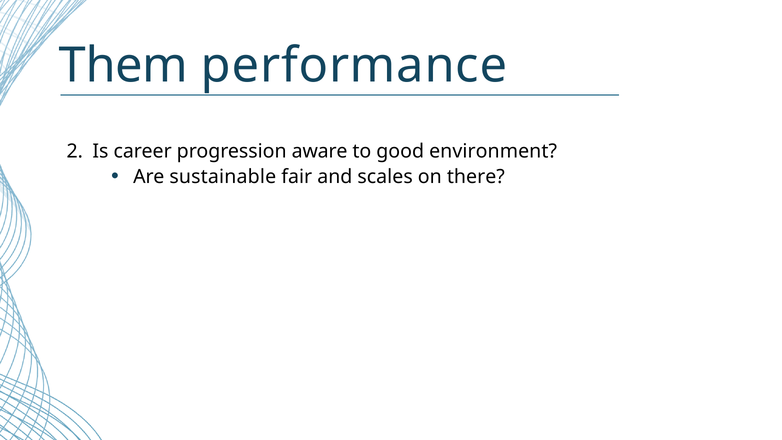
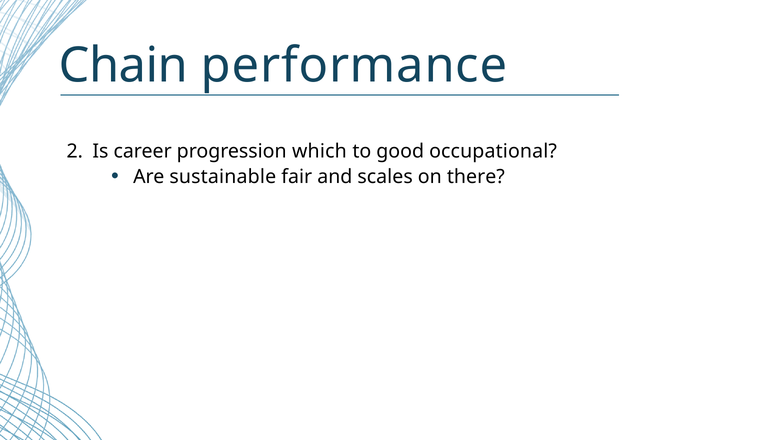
Them: Them -> Chain (123, 66)
aware: aware -> which (319, 151)
environment: environment -> occupational (493, 151)
